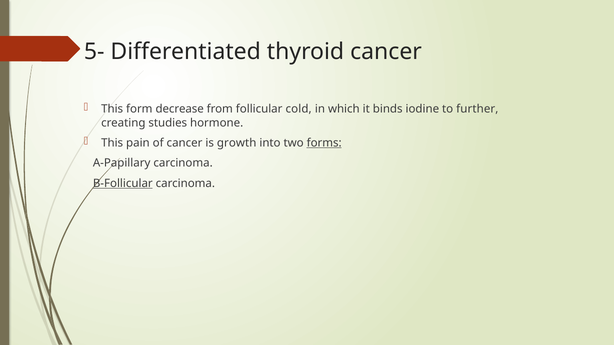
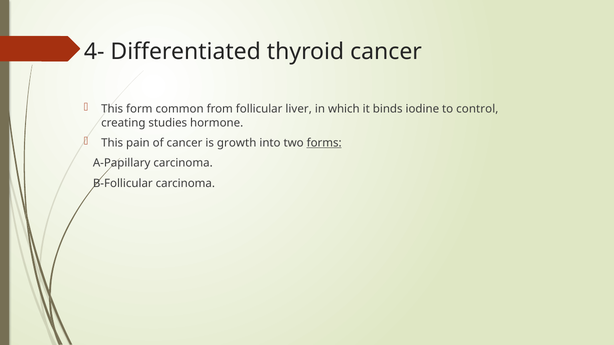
5-: 5- -> 4- (94, 52)
decrease: decrease -> common (180, 109)
cold: cold -> liver (299, 109)
further: further -> control (477, 109)
B-Follicular underline: present -> none (123, 184)
